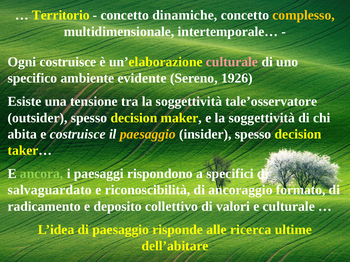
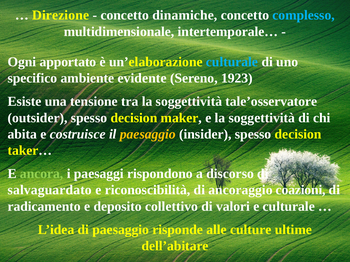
Territorio: Territorio -> Direzione (61, 15)
complesso colour: yellow -> light blue (304, 15)
Ogni costruisce: costruisce -> apportato (68, 62)
culturale colour: pink -> light blue (232, 62)
1926: 1926 -> 1923 (237, 78)
specifici: specifici -> discorso (230, 174)
formato: formato -> coazioni (301, 190)
ricerca: ricerca -> culture (251, 230)
